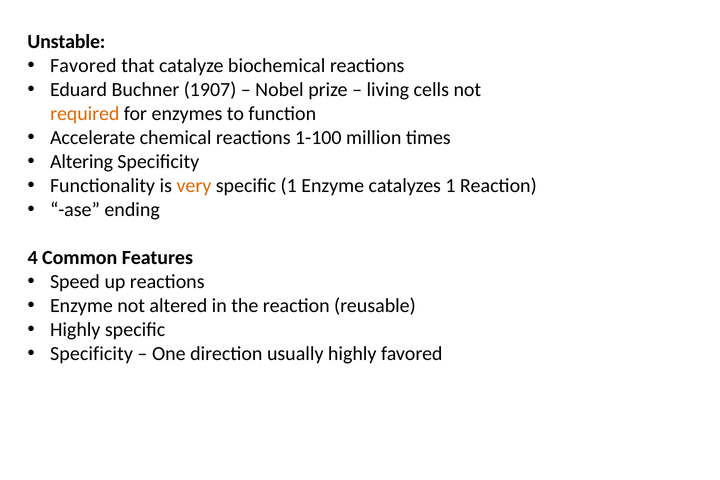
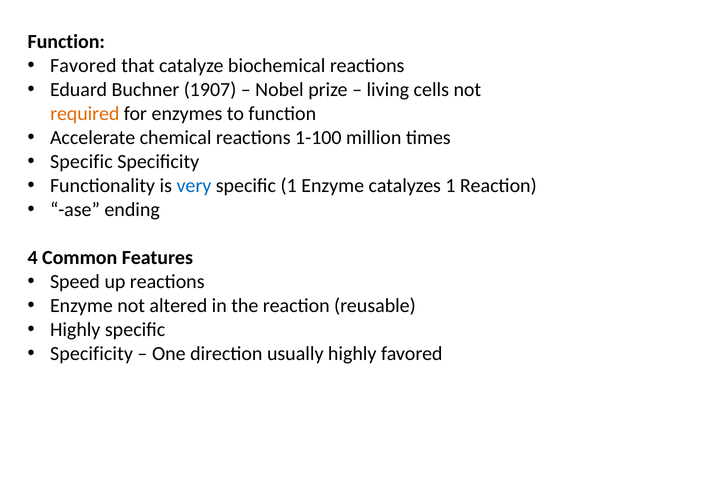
Unstable: Unstable -> Function (66, 42)
Altering: Altering -> Specific (81, 162)
very colour: orange -> blue (194, 186)
